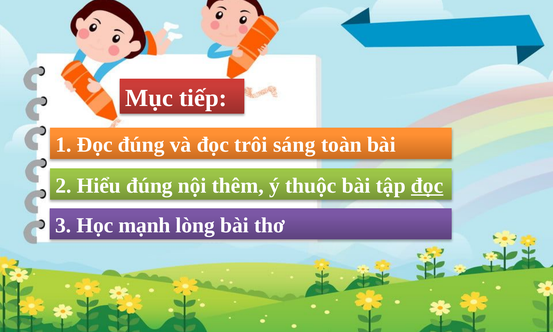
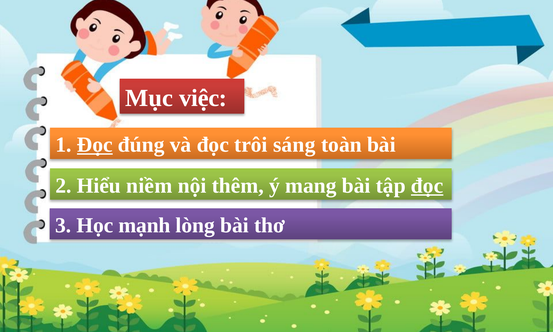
tiếp: tiếp -> việc (203, 98)
Đọc underline: none -> present (95, 145)
Hiểu đúng: đúng -> niềm (149, 185)
thuộc: thuộc -> mang (311, 185)
